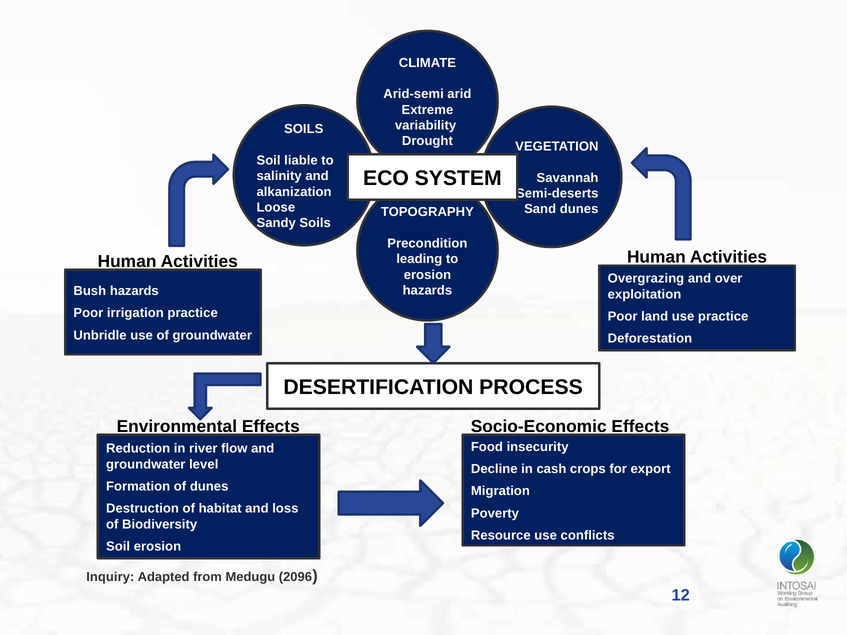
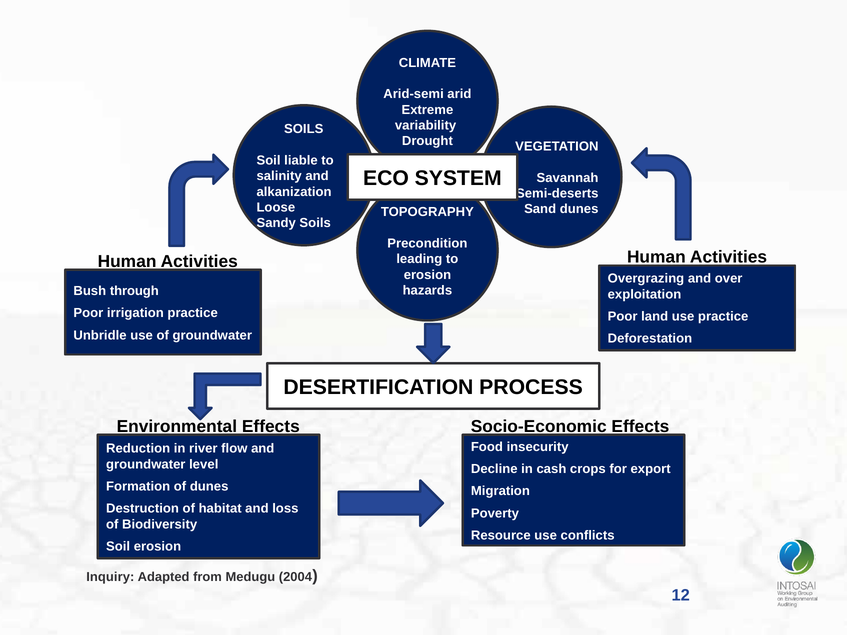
Bush hazards: hazards -> through (134, 291)
2096: 2096 -> 2004 (295, 577)
